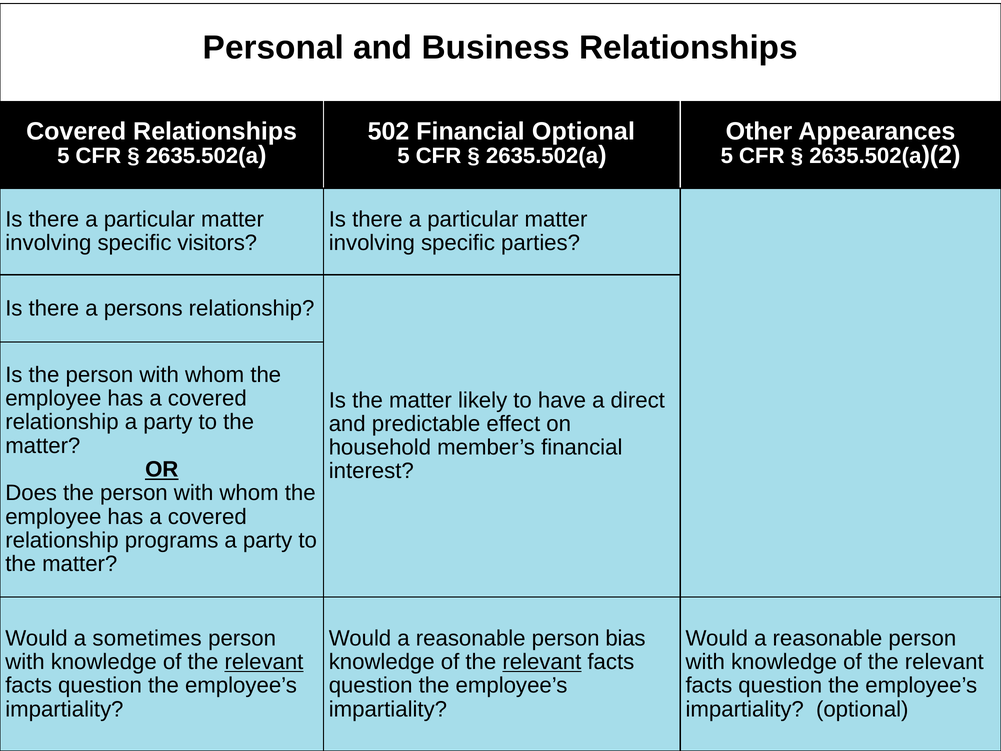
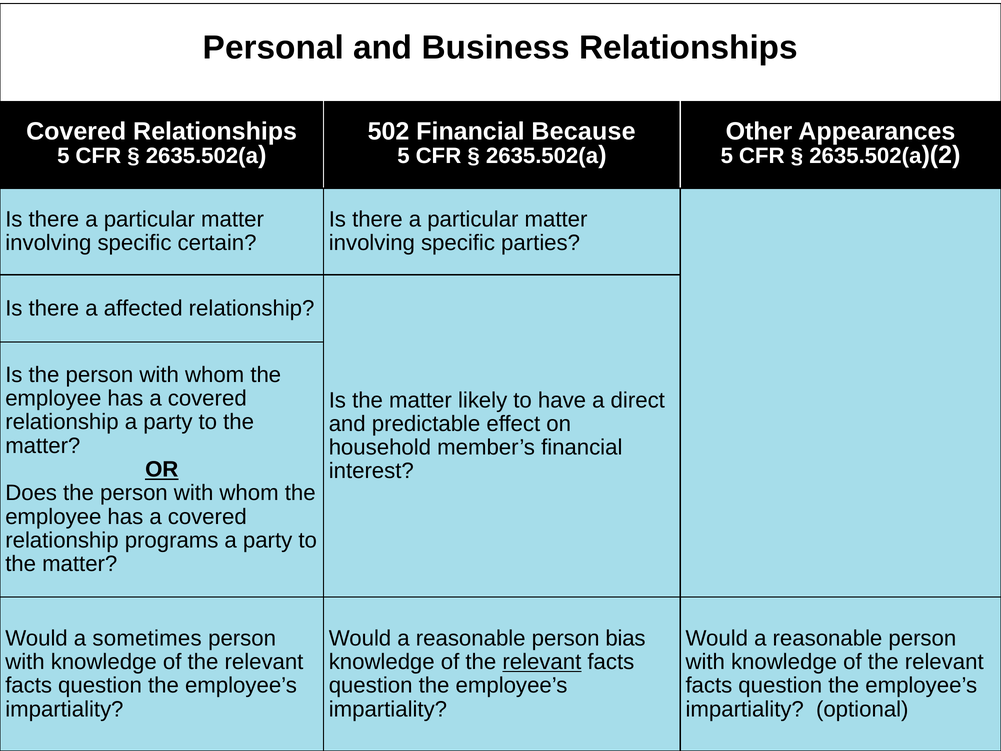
Financial Optional: Optional -> Because (584, 131)
visitors: visitors -> certain (217, 243)
persons: persons -> affected (143, 308)
relevant underline: present -> none (264, 662)
